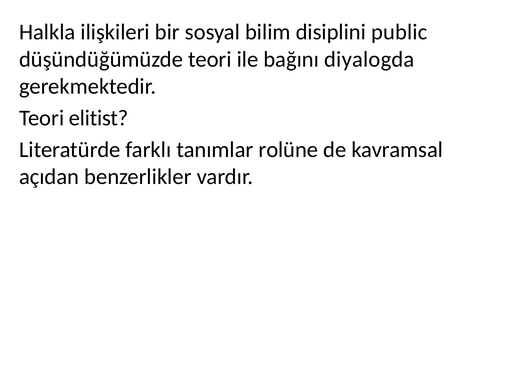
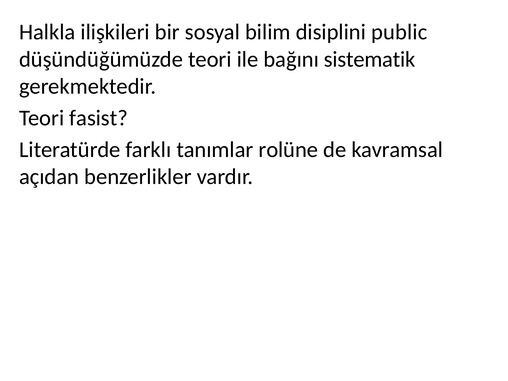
diyalogda: diyalogda -> sistematik (370, 59)
elitist: elitist -> fasist (99, 118)
